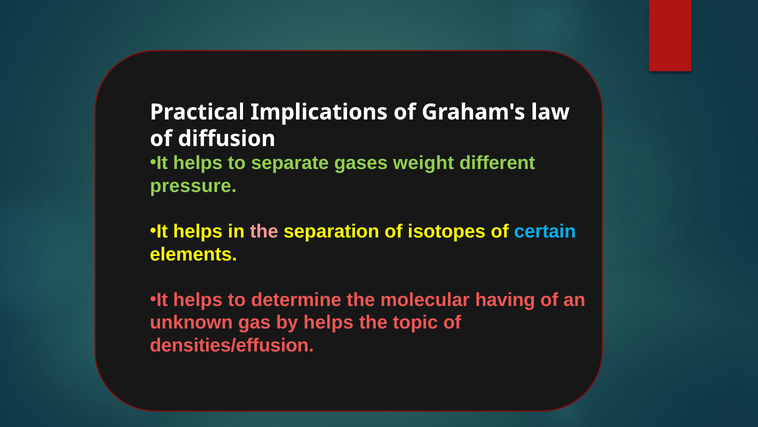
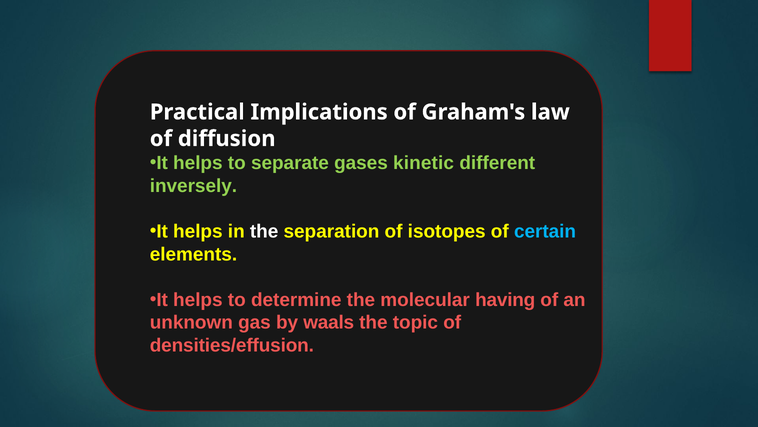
weight: weight -> kinetic (424, 163)
pressure: pressure -> inversely (193, 186)
the colour: pink -> white (264, 231)
by helps: helps -> waals (329, 322)
